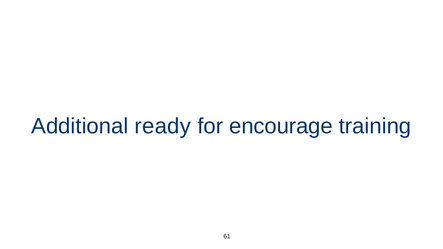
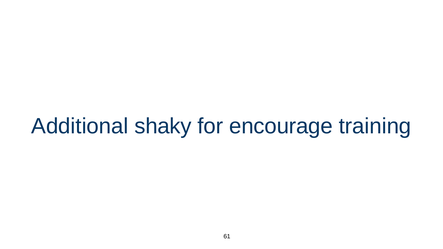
ready: ready -> shaky (163, 126)
